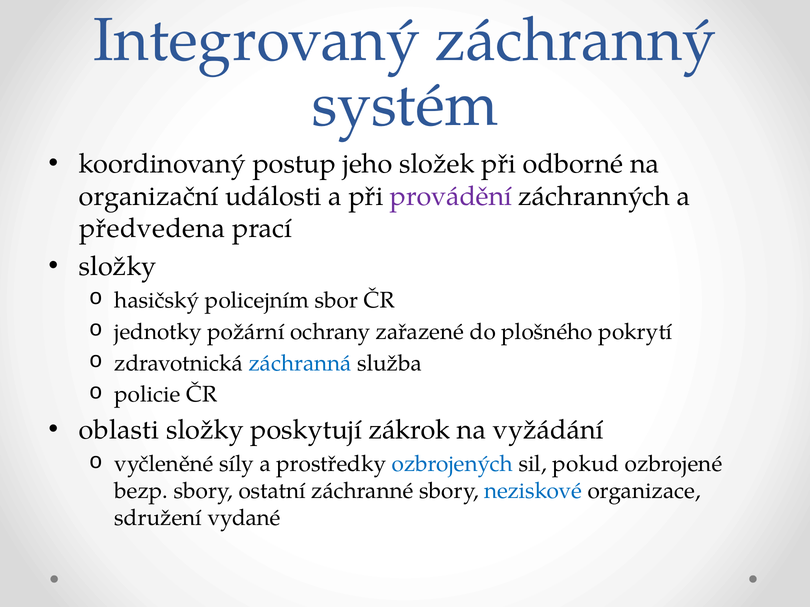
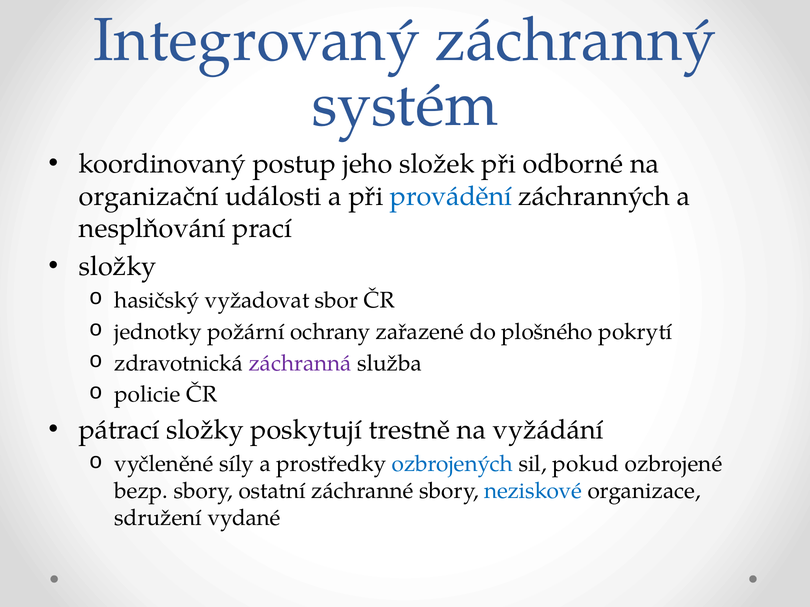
provádění colour: purple -> blue (451, 196)
předvedena: předvedena -> nesplňování (152, 229)
policejním: policejním -> vyžadovat (257, 300)
záchranná colour: blue -> purple (300, 363)
oblasti: oblasti -> pátrací (119, 430)
zákrok: zákrok -> trestně (409, 430)
